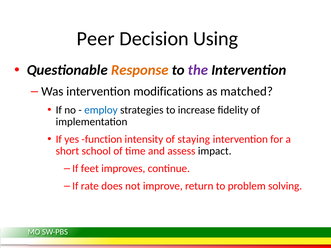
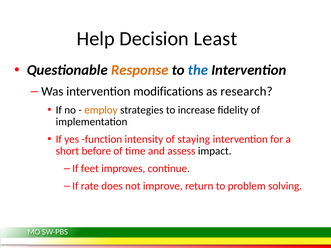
Peer: Peer -> Help (96, 39)
Using: Using -> Least (215, 39)
the colour: purple -> blue (198, 70)
matched: matched -> research (247, 92)
employ colour: blue -> orange (101, 110)
school: school -> before (96, 151)
